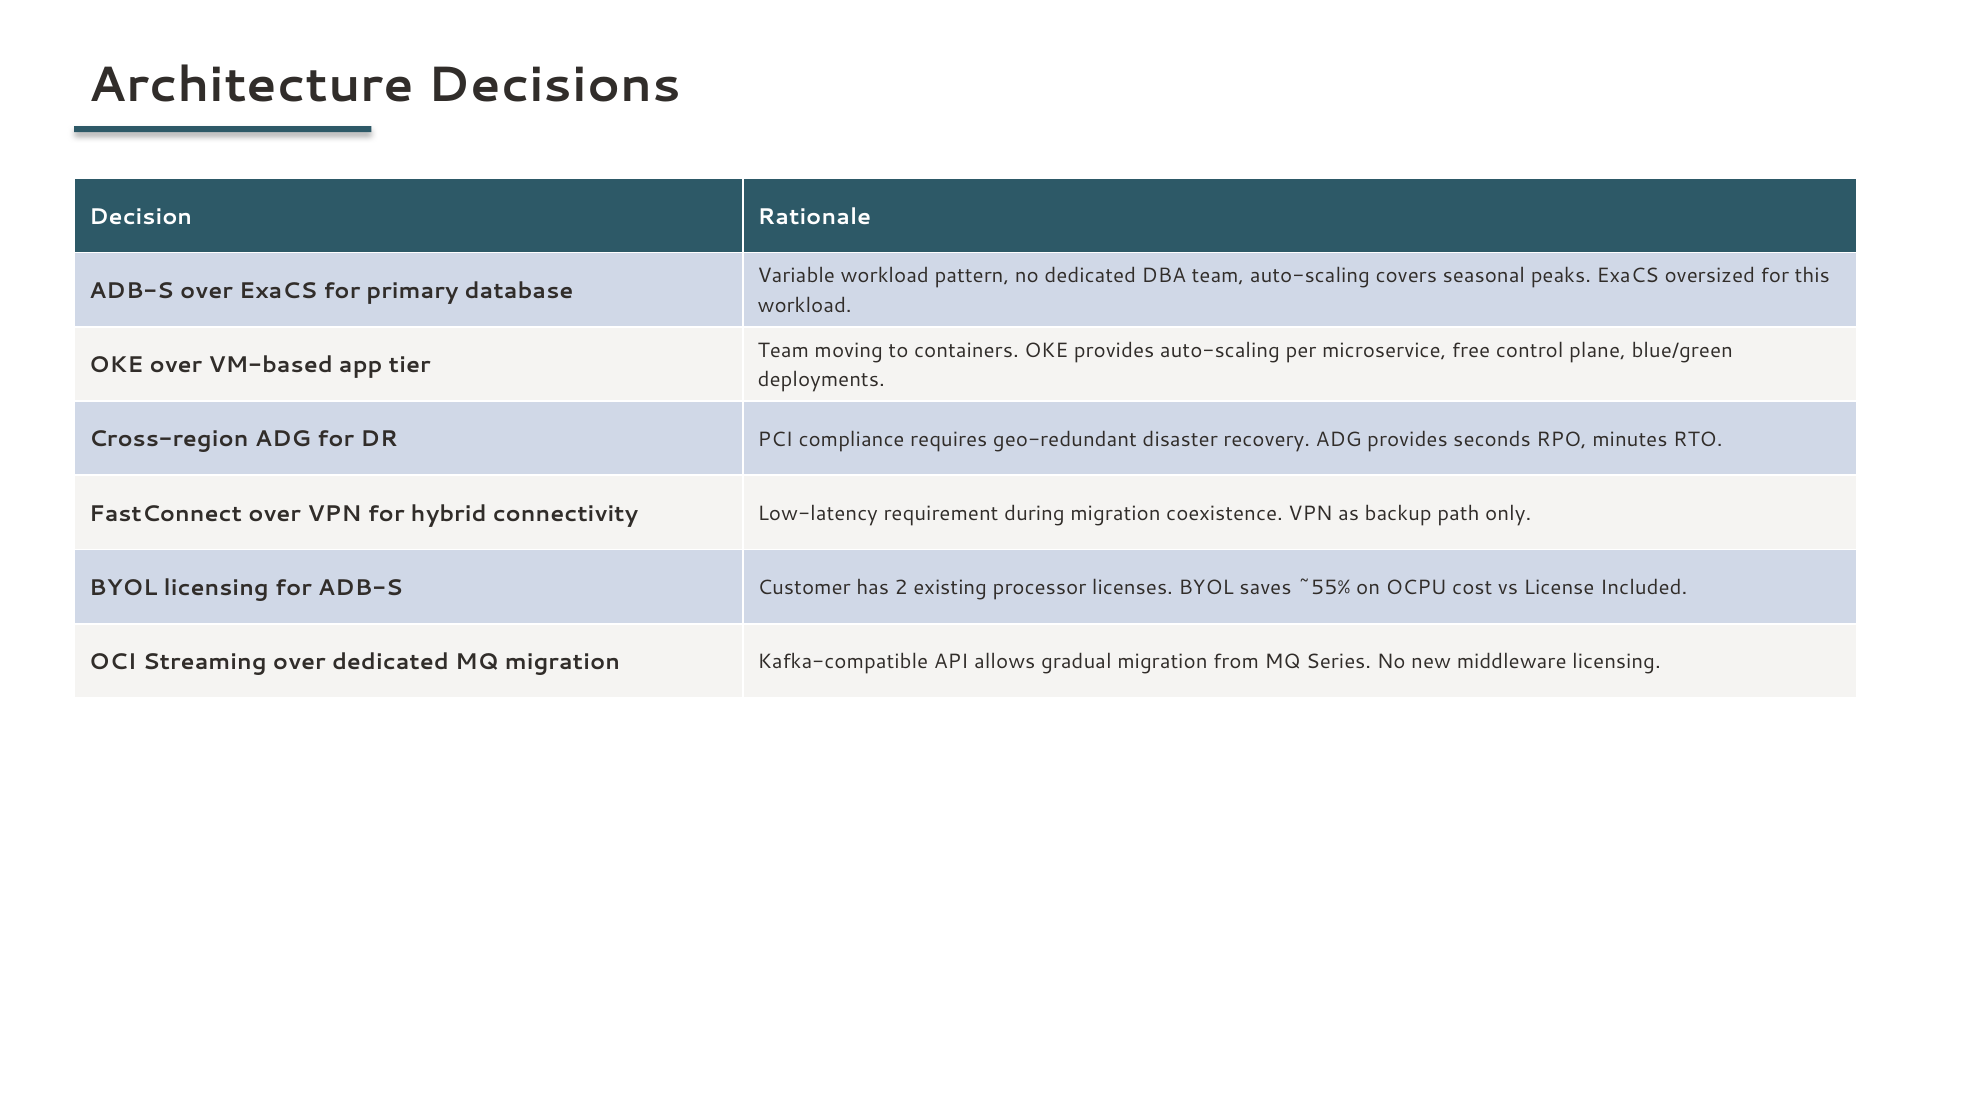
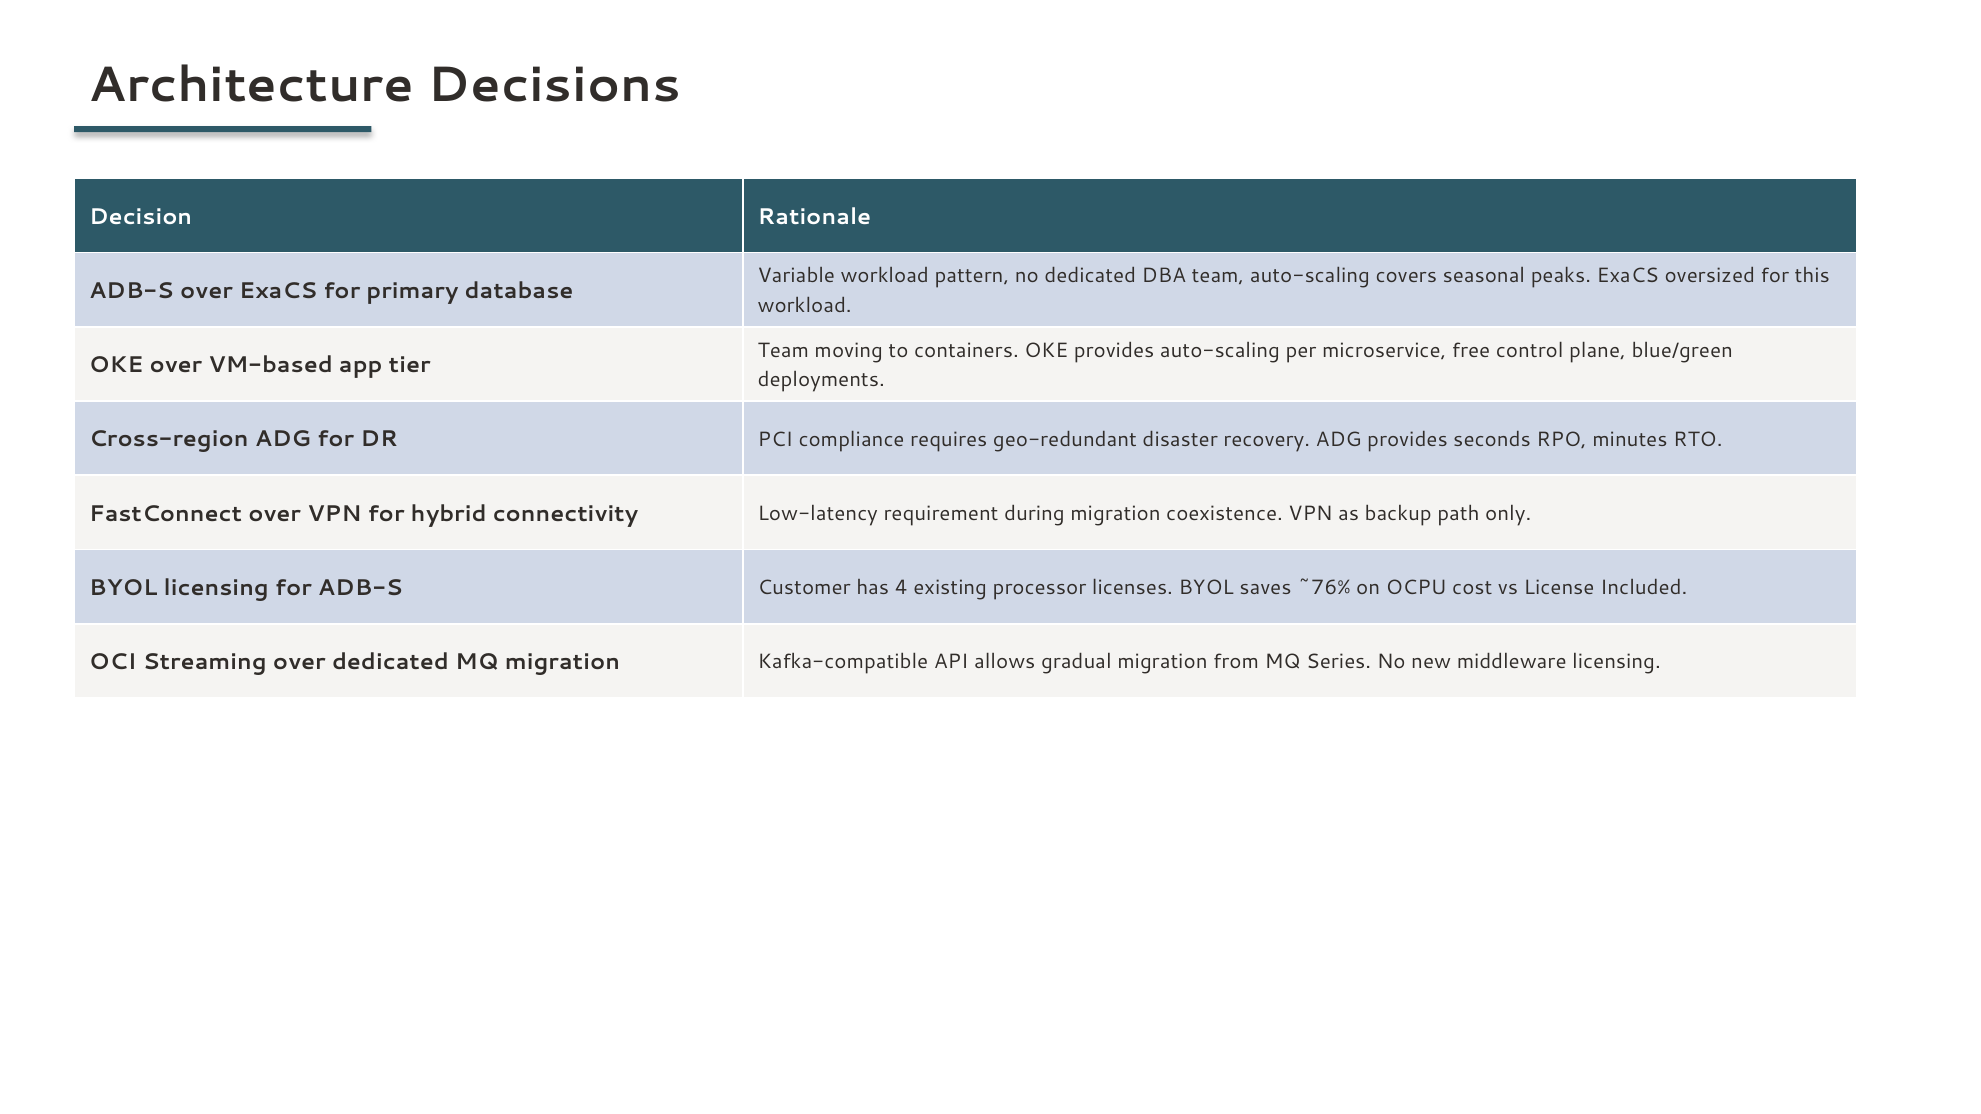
2: 2 -> 4 (901, 588)
~55%: ~55% -> ~76% (1324, 588)
